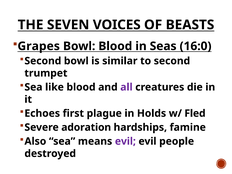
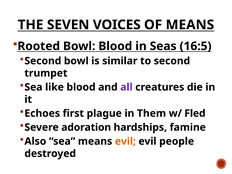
OF BEASTS: BEASTS -> MEANS (190, 25)
Grapes: Grapes -> Rooted (39, 46)
16:0: 16:0 -> 16:5 (196, 46)
Holds: Holds -> Them (151, 113)
evil colour: purple -> orange (125, 141)
